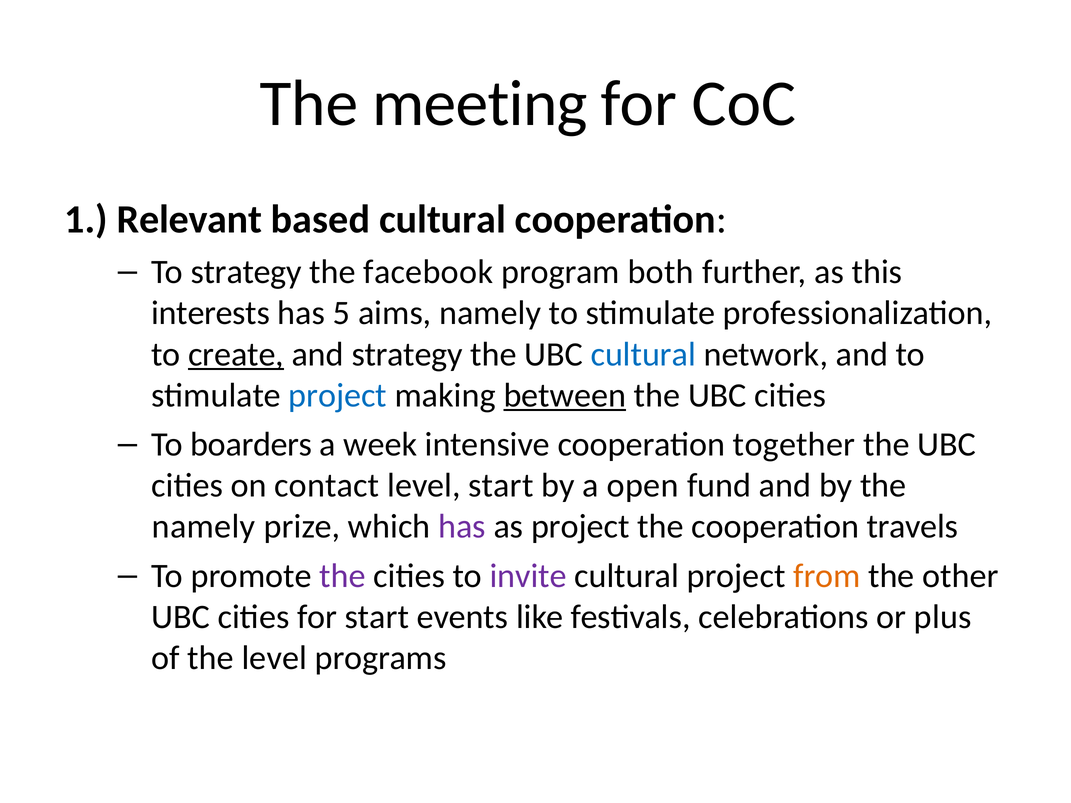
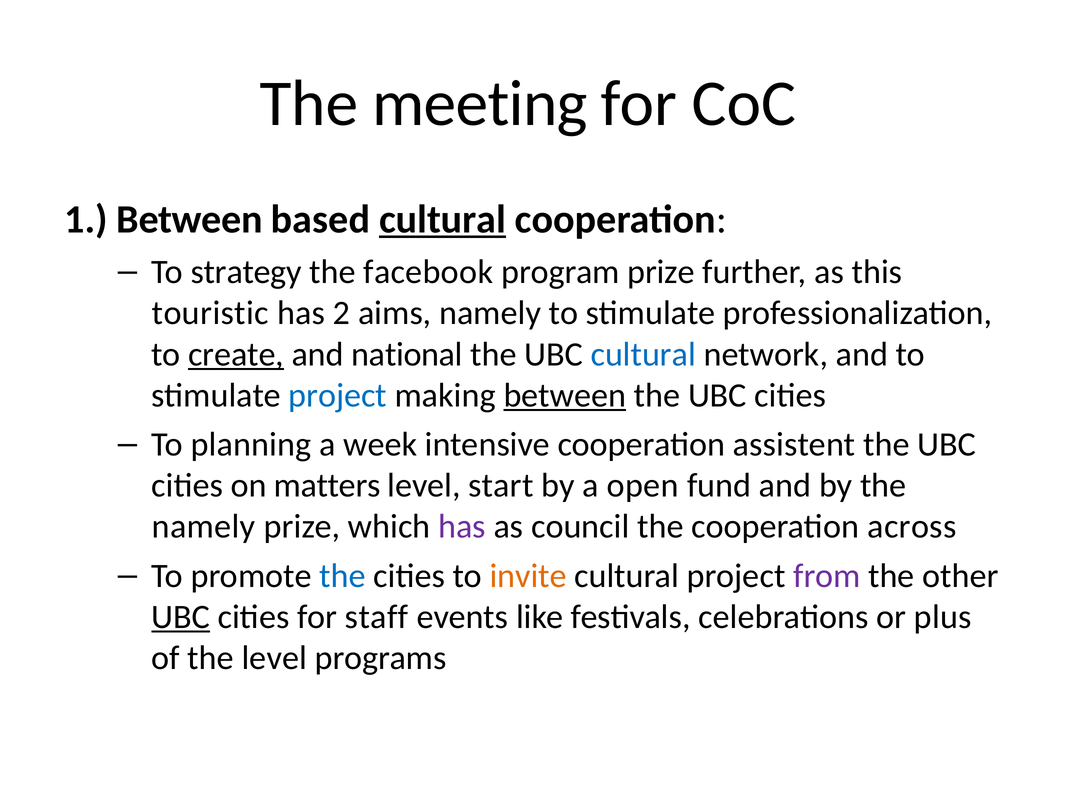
1 Relevant: Relevant -> Between (190, 220)
cultural underline: none -> present (443, 220)
program both: both -> prize (661, 272)
interests: interests -> touristic (210, 313)
5: 5 -> 2 (342, 313)
and strategy: strategy -> national (407, 354)
boarders: boarders -> planning (251, 445)
together: together -> assistent (794, 445)
contact: contact -> matters (327, 486)
as project: project -> council (580, 527)
travels: travels -> across (912, 527)
the colour: purple -> blue (342, 576)
invite colour: purple -> orange (528, 576)
from colour: orange -> purple (827, 576)
UBC underline: none -> present (181, 617)
for start: start -> staff (377, 617)
